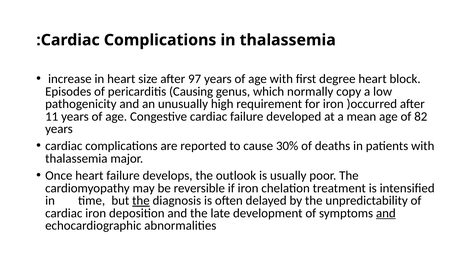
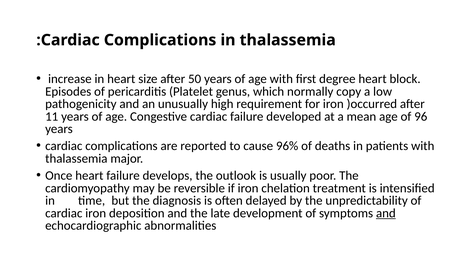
97: 97 -> 50 (195, 79)
Causing: Causing -> Platelet (191, 91)
82: 82 -> 96 (421, 116)
30%: 30% -> 96% (287, 146)
the underline: present -> none (141, 200)
